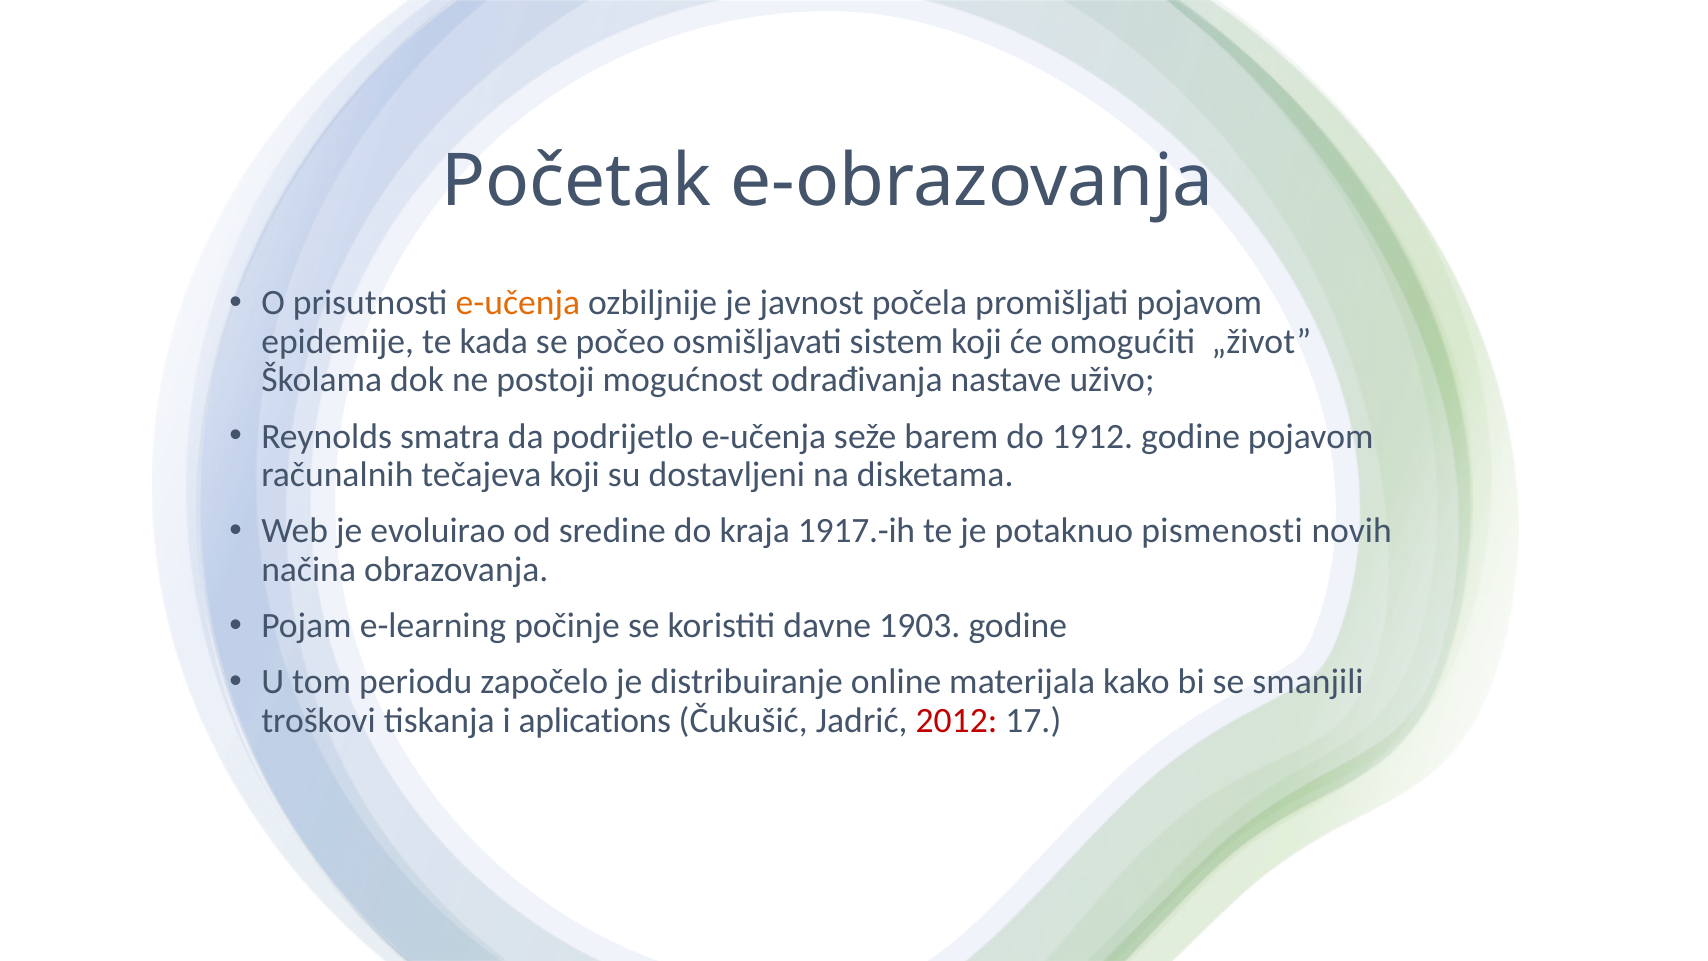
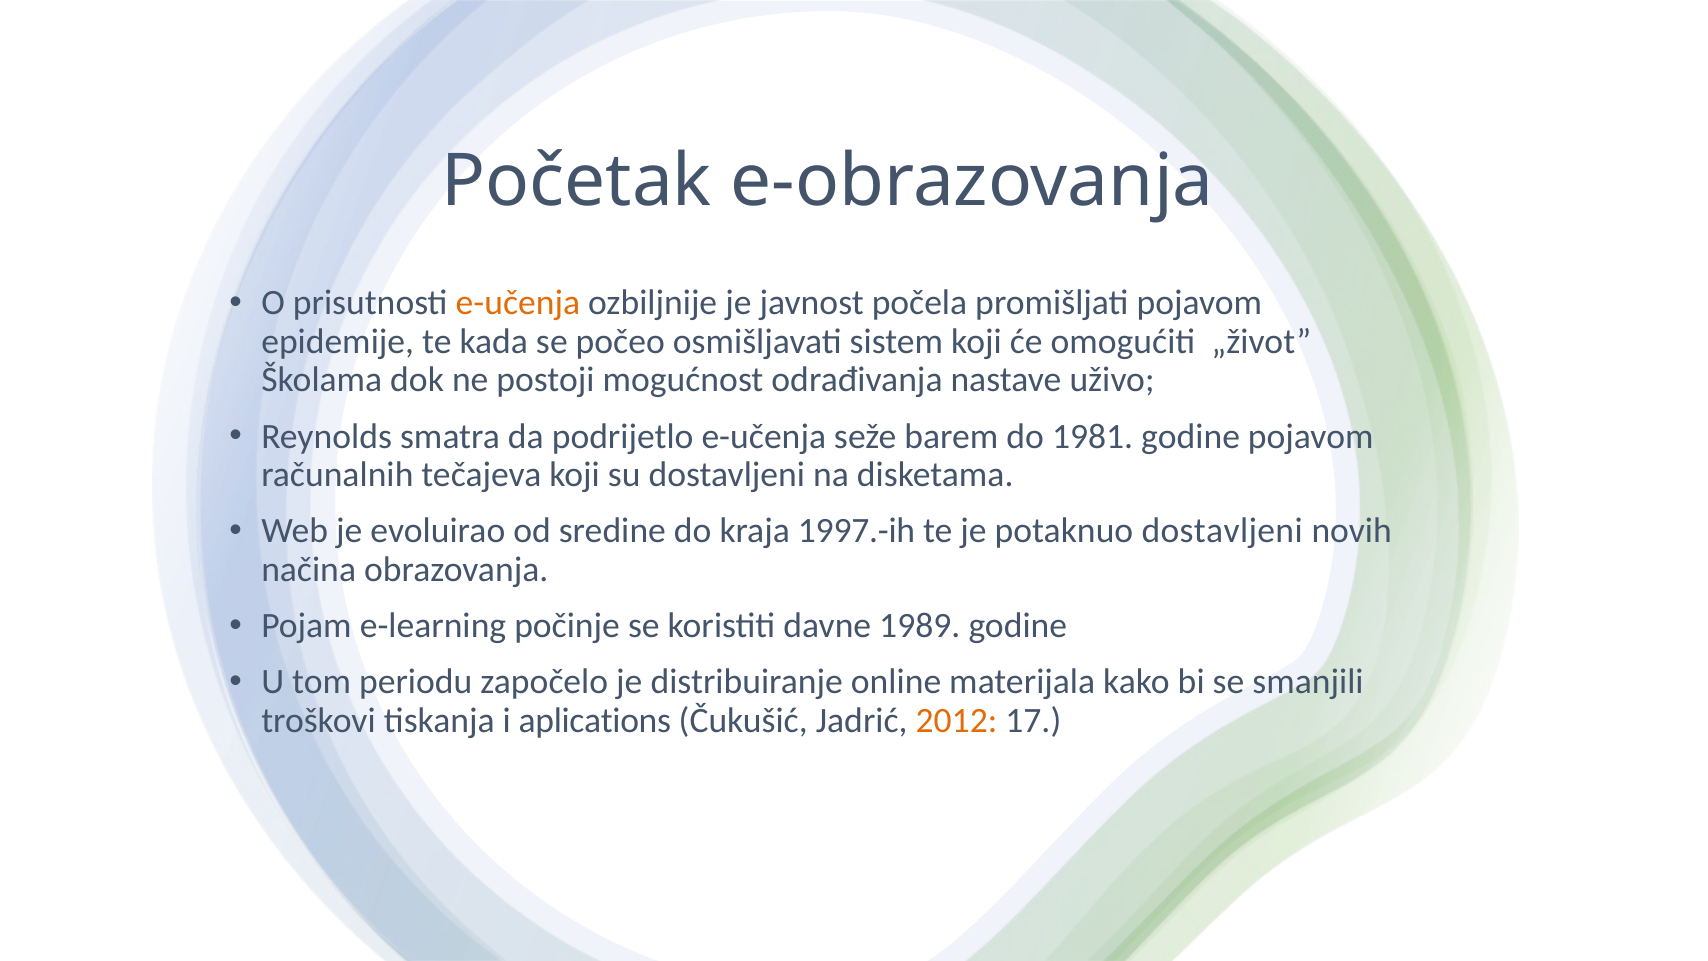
1912: 1912 -> 1981 (1093, 436)
1917.-ih: 1917.-ih -> 1997.-ih (857, 531)
potaknuo pismenosti: pismenosti -> dostavljeni (1222, 531)
1903: 1903 -> 1989 (920, 626)
2012 colour: red -> orange (956, 721)
